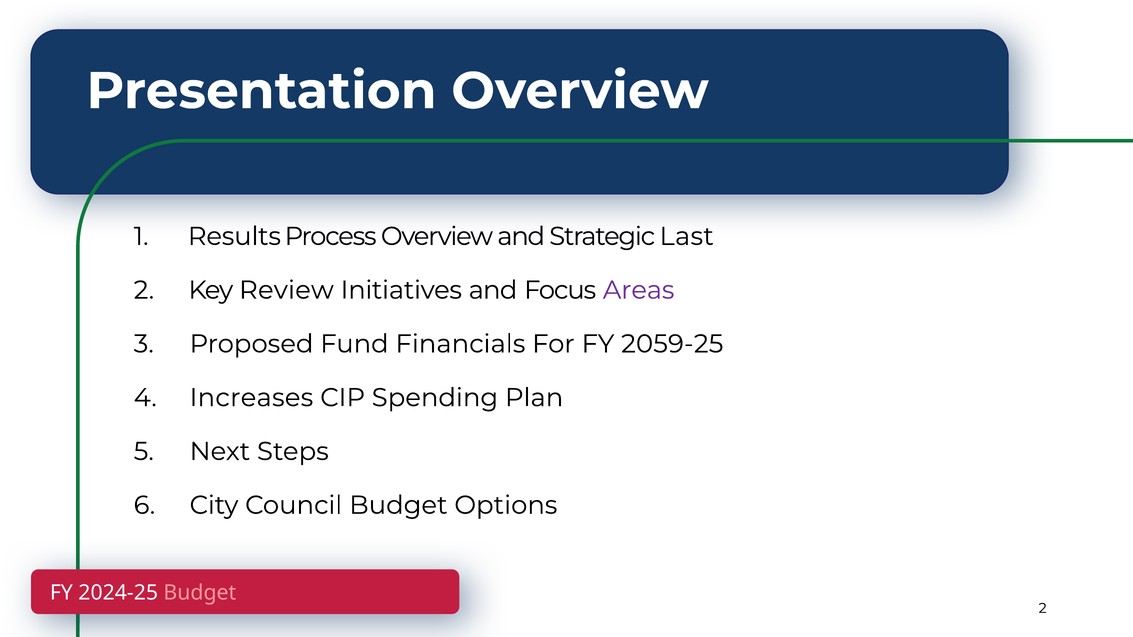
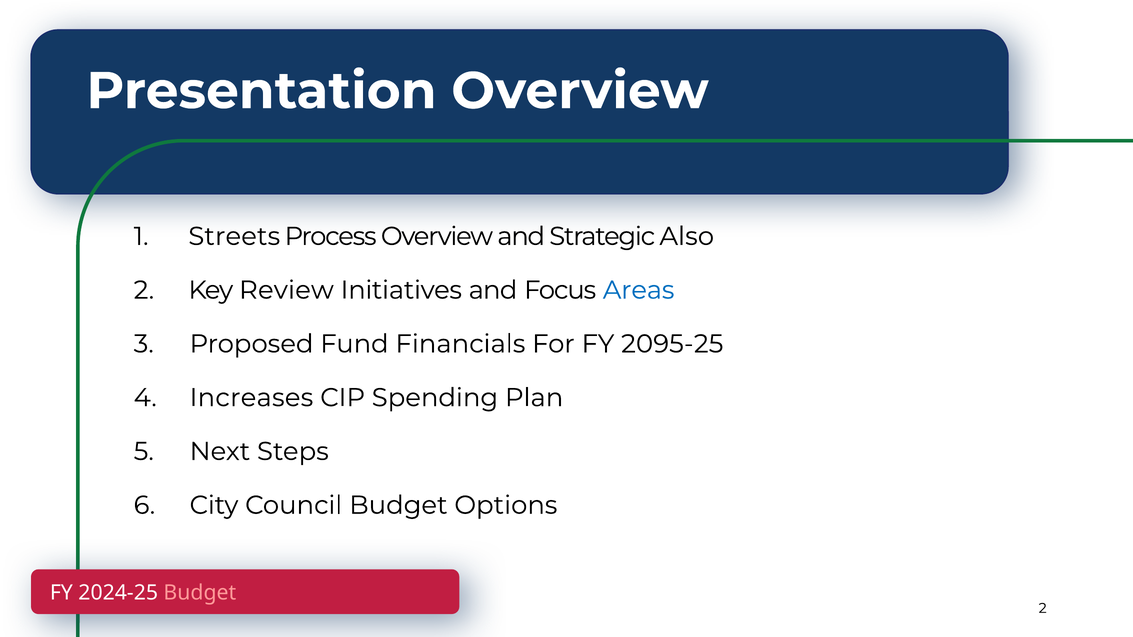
Results: Results -> Streets (234, 236)
Last: Last -> Also (687, 236)
Areas colour: purple -> blue (639, 290)
2059-25: 2059-25 -> 2095-25 (672, 344)
